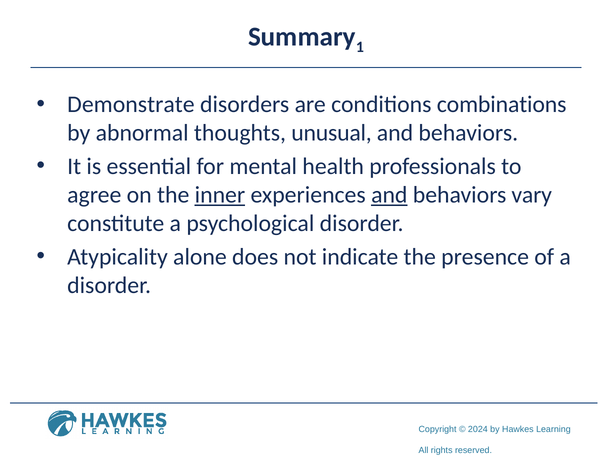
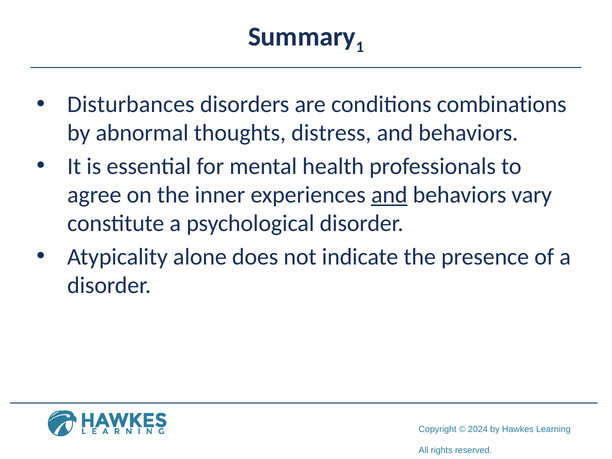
Demonstrate: Demonstrate -> Disturbances (131, 105)
unusual: unusual -> distress (331, 133)
inner underline: present -> none (220, 195)
